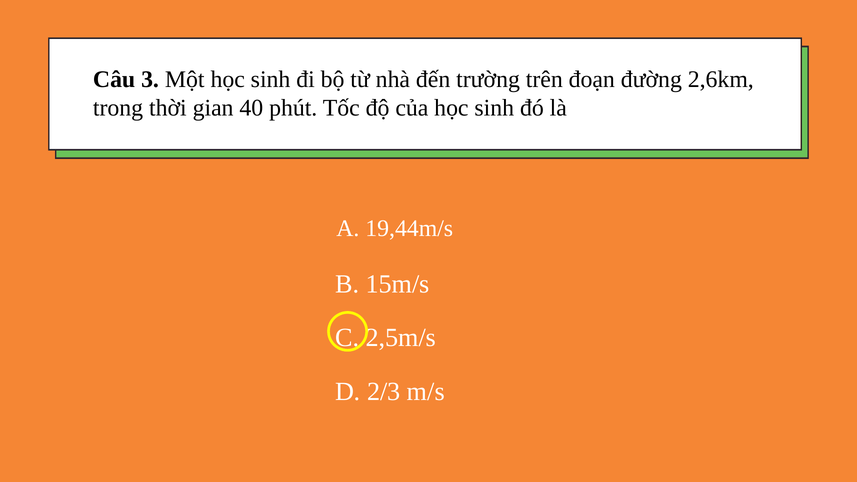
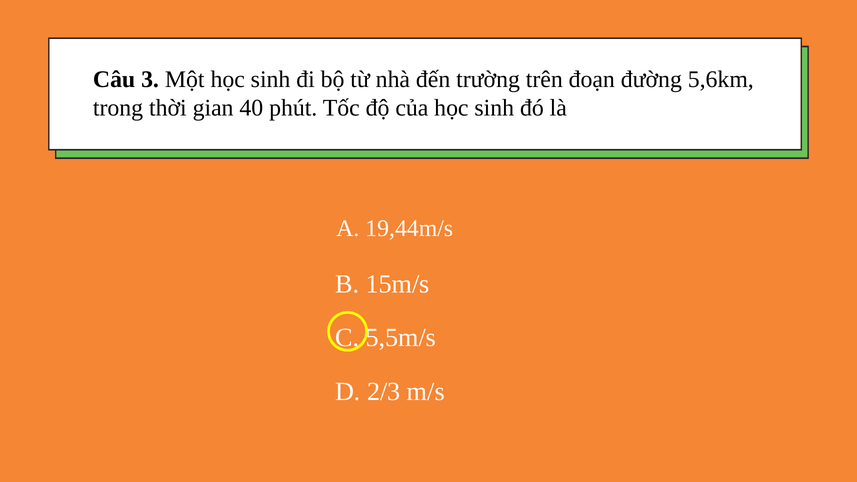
2,6km: 2,6km -> 5,6km (721, 79)
2,5m/s: 2,5m/s -> 5,5m/s (401, 338)
